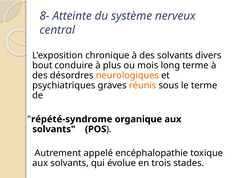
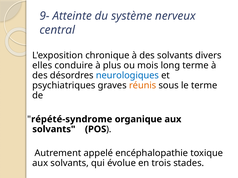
8-: 8- -> 9- (45, 16)
bout: bout -> elles (42, 66)
neurologiques colour: orange -> blue (127, 76)
